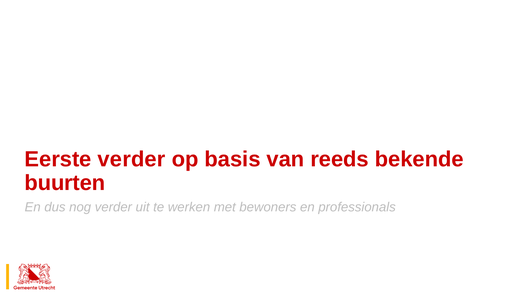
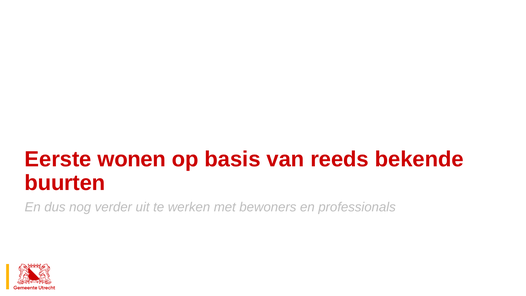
Eerste verder: verder -> wonen (132, 159)
